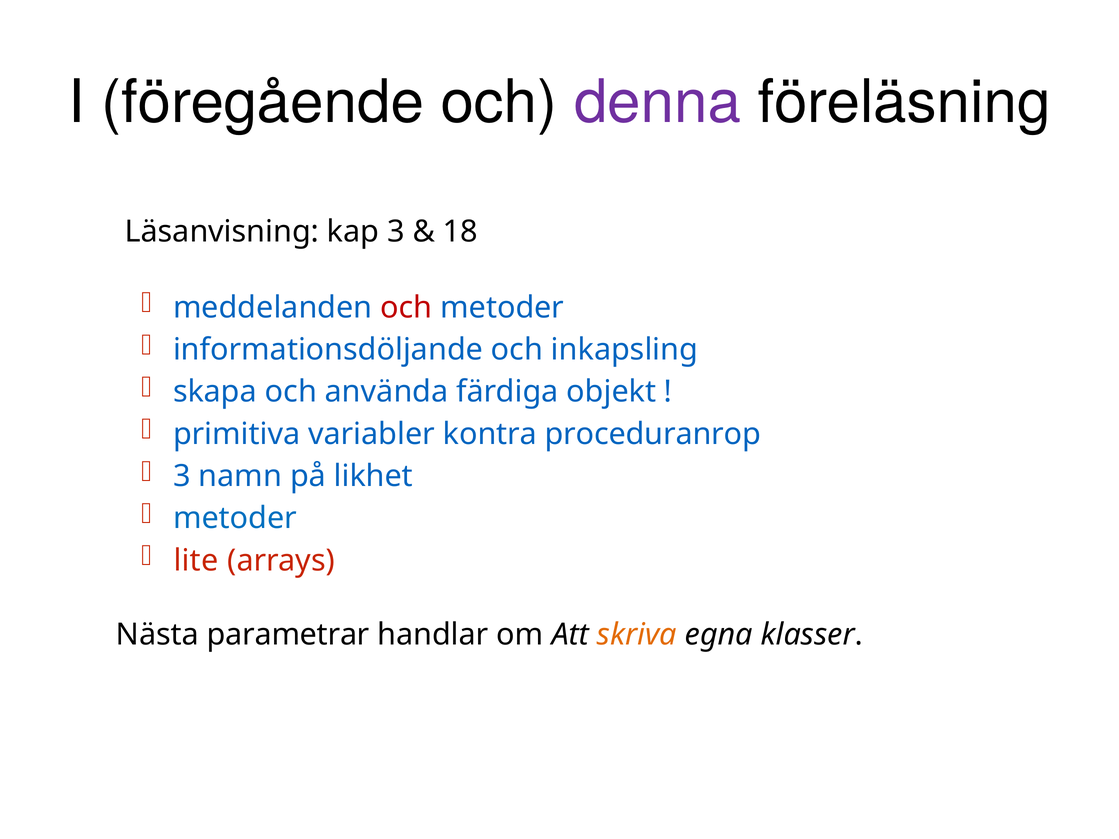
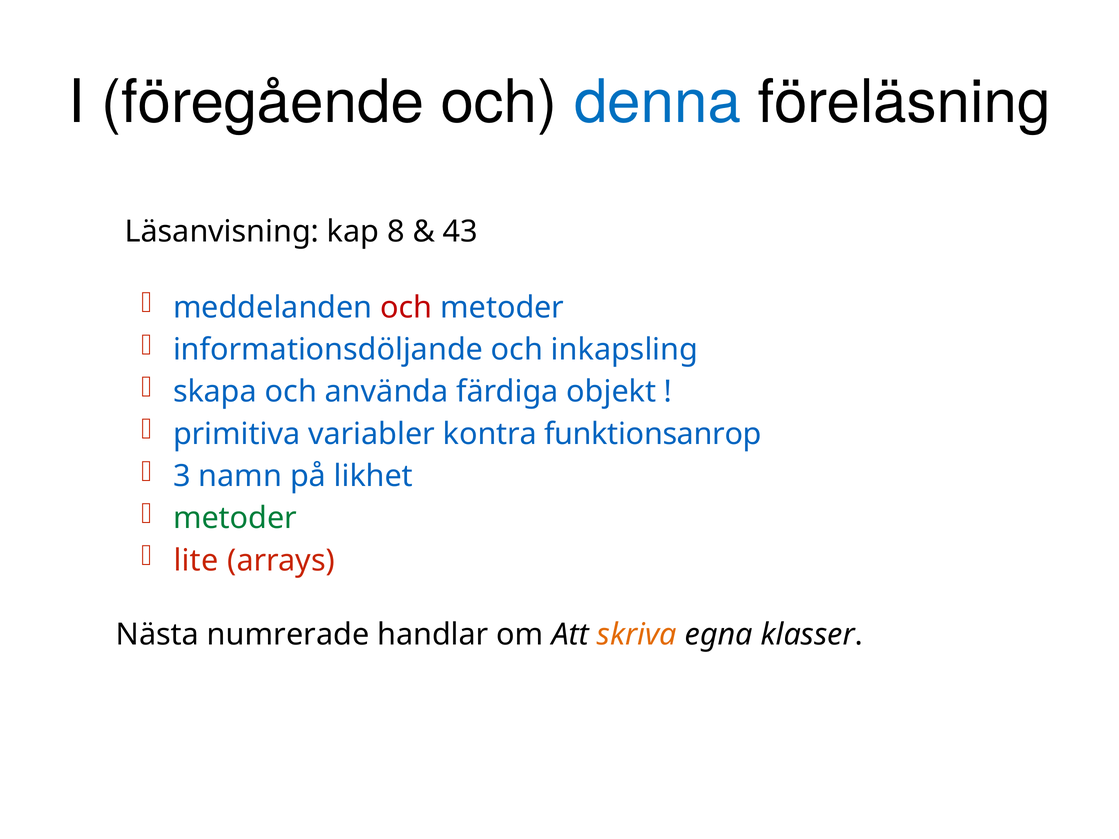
denna colour: purple -> blue (658, 103)
kap 3: 3 -> 8 (396, 232)
18: 18 -> 43 (460, 232)
proceduranrop: proceduranrop -> funktionsanrop (653, 434)
metoder colour: blue -> green (235, 518)
parametrar: parametrar -> numrerade (288, 635)
